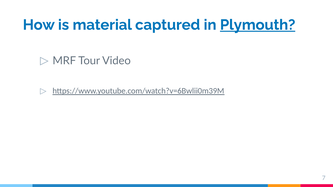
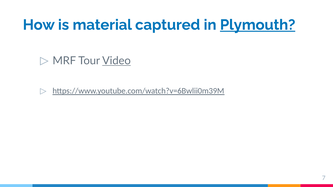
Video underline: none -> present (116, 61)
